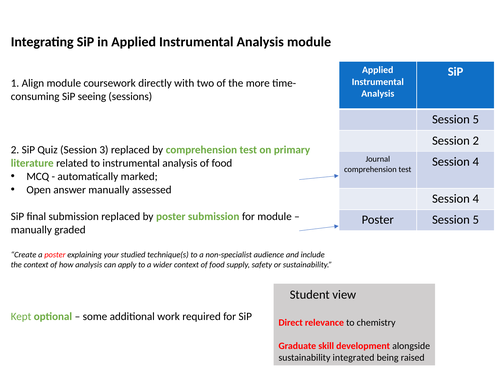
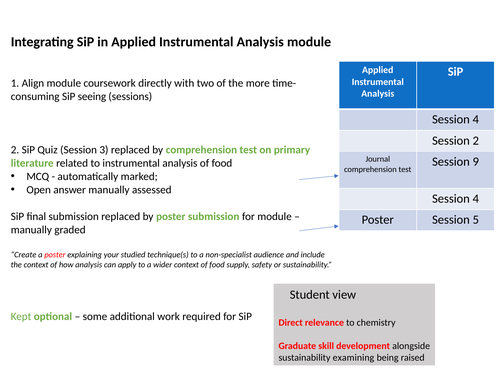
5: 5 -> 4 (476, 119)
4: 4 -> 9 (476, 162)
integrated: integrated -> examining (353, 358)
